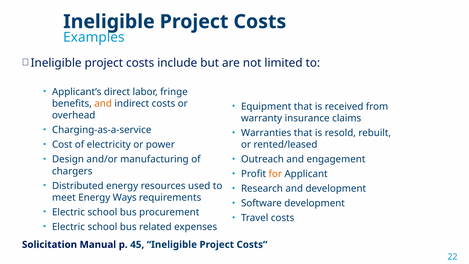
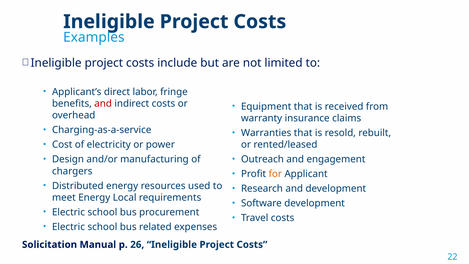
and colour: orange -> red (103, 104)
Ways: Ways -> Local (125, 197)
45: 45 -> 26 (137, 244)
